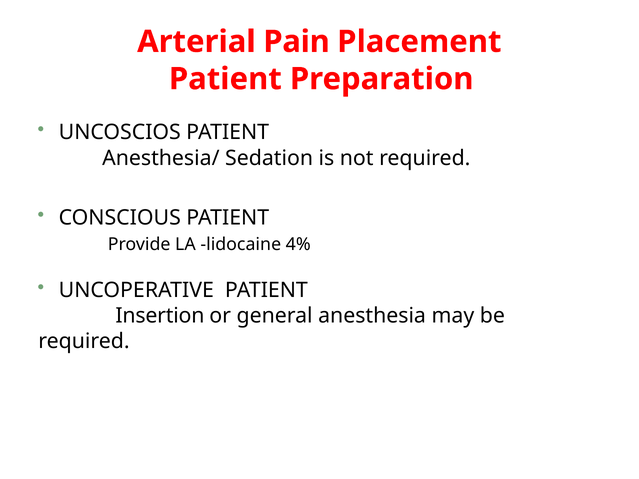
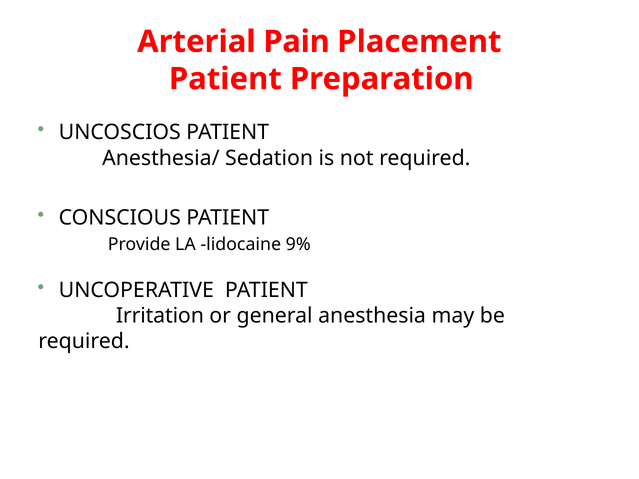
4%: 4% -> 9% (298, 244)
Insertion: Insertion -> Irritation (160, 316)
